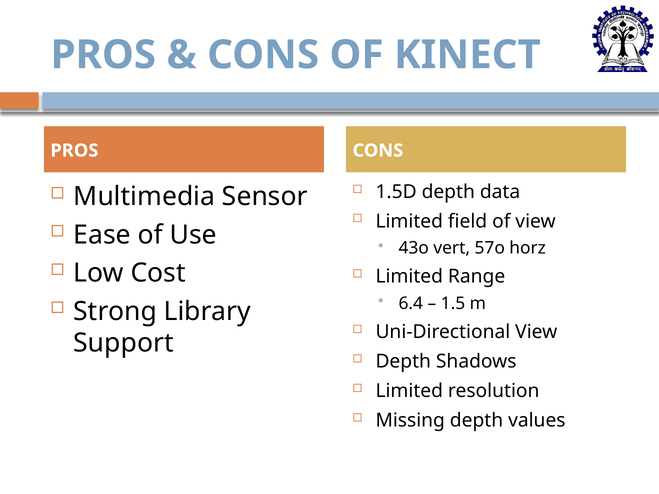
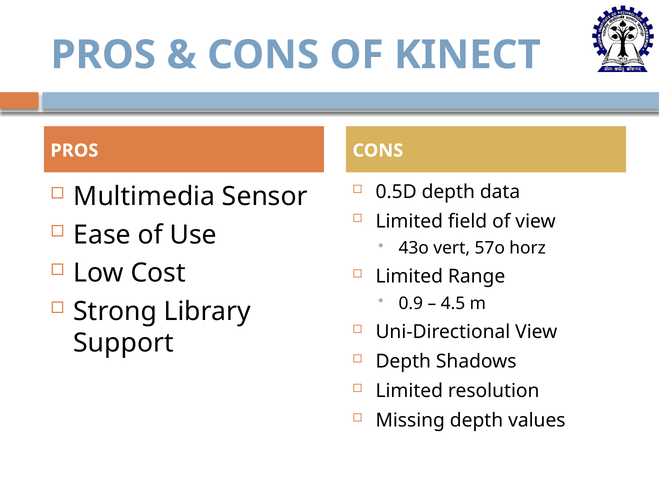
1.5D: 1.5D -> 0.5D (396, 192)
6.4: 6.4 -> 0.9 (411, 304)
1.5: 1.5 -> 4.5 (453, 304)
